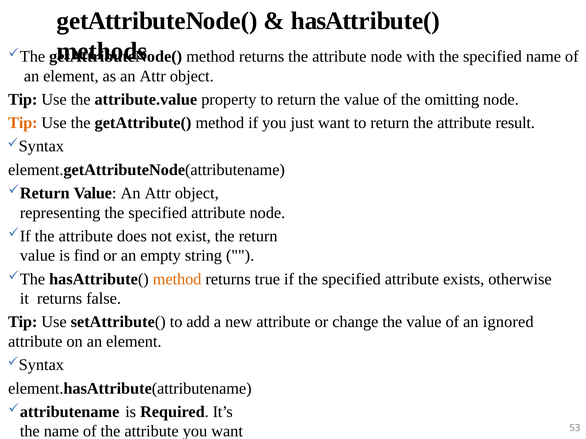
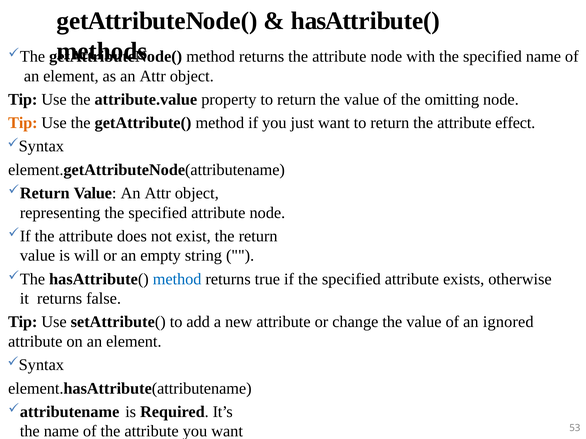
result: result -> effect (515, 123)
find: find -> will (87, 256)
method colour: orange -> blue (177, 279)
